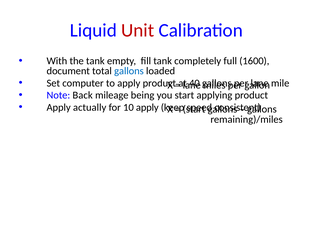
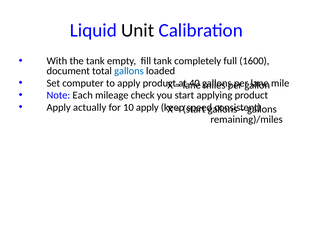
Unit colour: red -> black (138, 30)
Back: Back -> Each (83, 95)
being: being -> check (143, 95)
